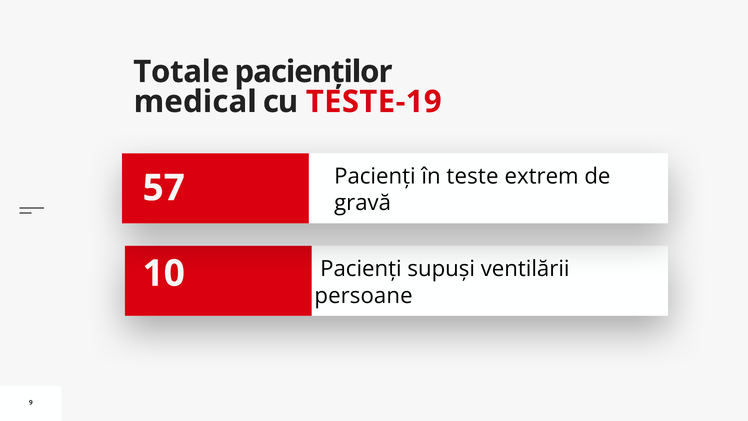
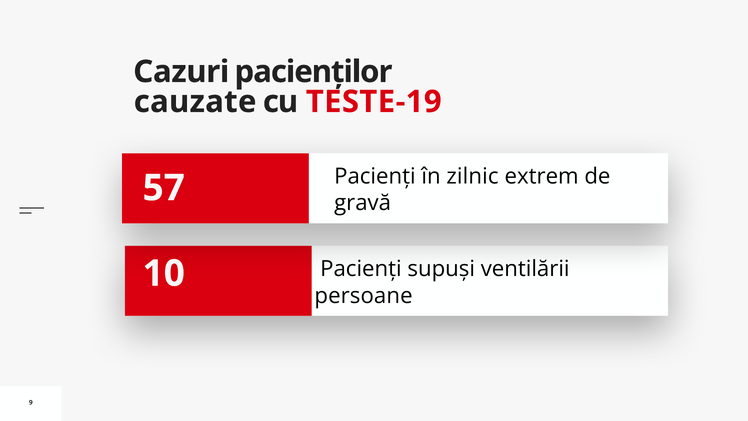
Totale: Totale -> Cazuri (181, 72)
medical: medical -> cauzate (195, 102)
teste: teste -> zilnic (473, 176)
